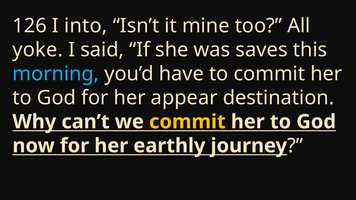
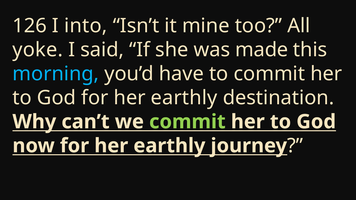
saves: saves -> made (262, 50)
God for her appear: appear -> earthly (184, 98)
commit colour: yellow -> light green (187, 122)
